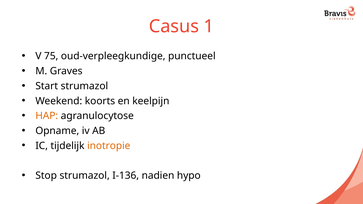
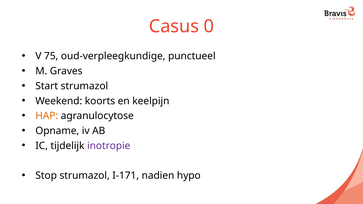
1: 1 -> 0 (209, 26)
inotropie colour: orange -> purple (109, 146)
I-136: I-136 -> I-171 (126, 176)
